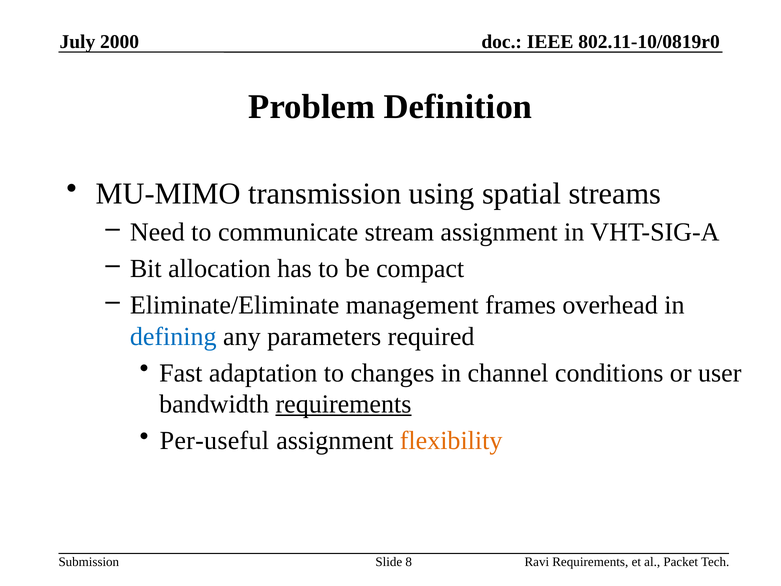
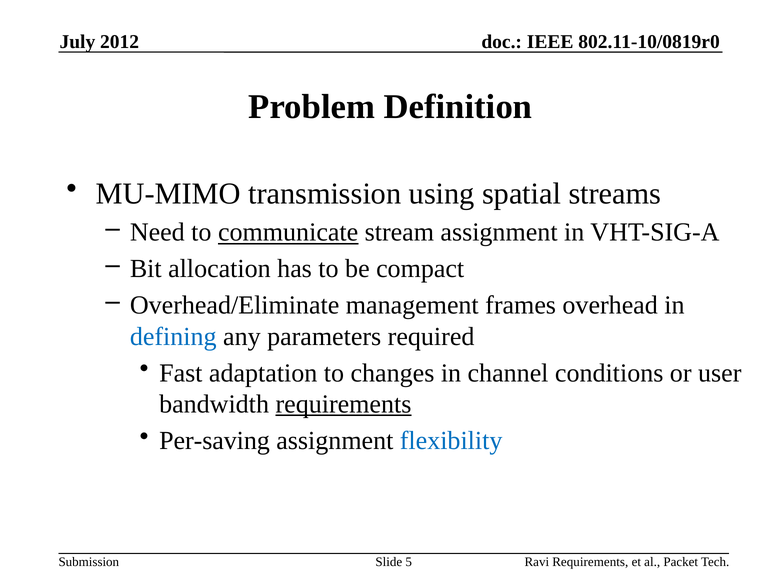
2000: 2000 -> 2012 (120, 42)
communicate underline: none -> present (288, 232)
Eliminate/Eliminate: Eliminate/Eliminate -> Overhead/Eliminate (235, 305)
Per-useful: Per-useful -> Per-saving (215, 440)
flexibility colour: orange -> blue (451, 440)
8: 8 -> 5 (409, 562)
